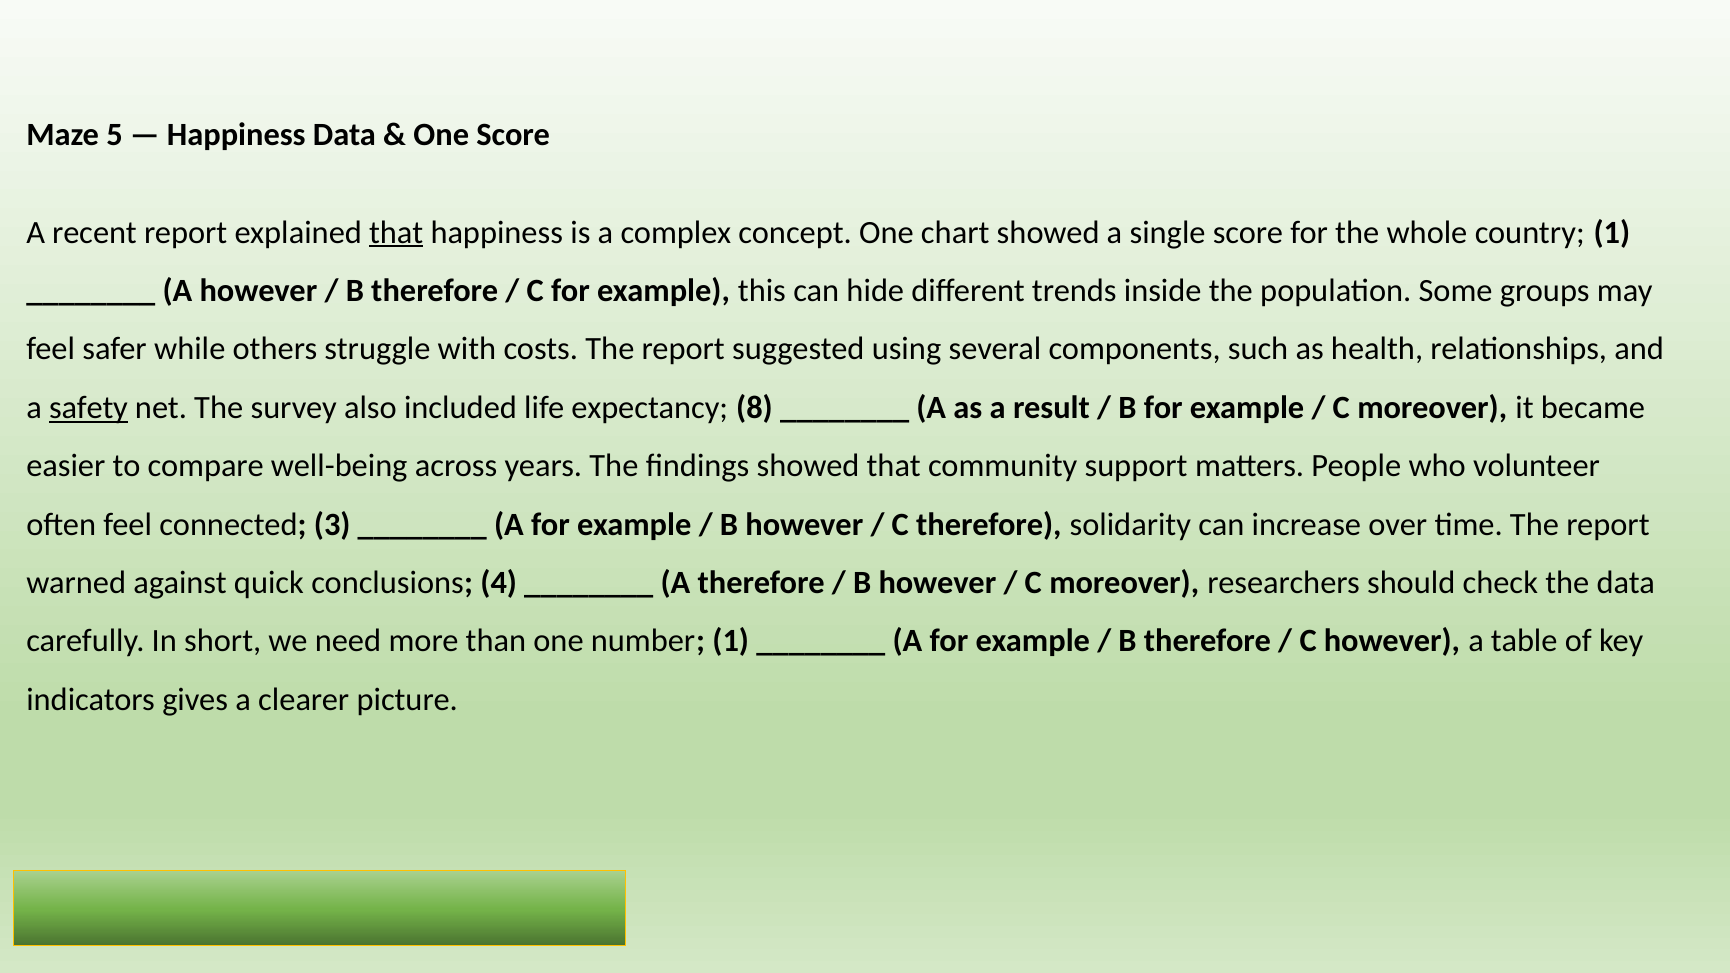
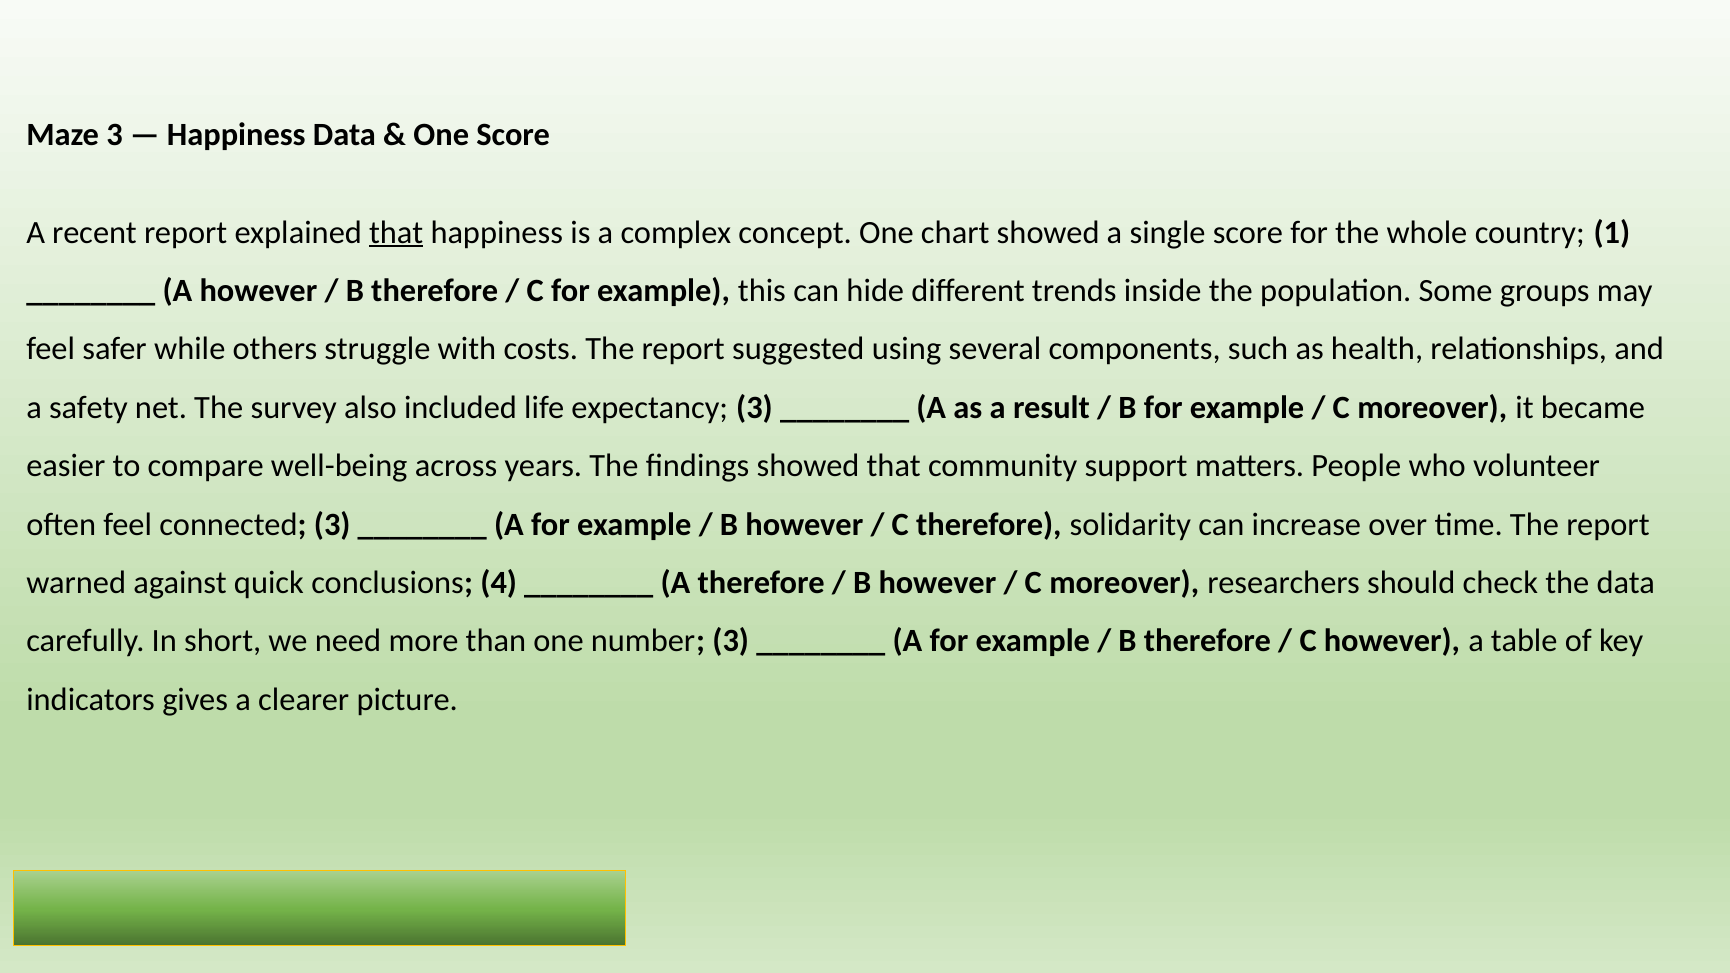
Maze 5: 5 -> 3 (115, 135)
safety underline: present -> none (88, 408)
expectancy 8: 8 -> 3 (754, 408)
number 1: 1 -> 3 (731, 641)
